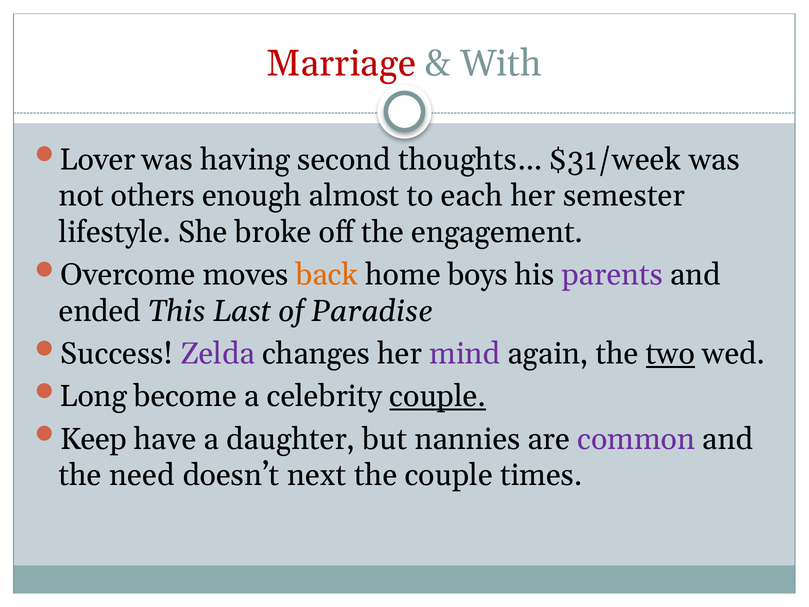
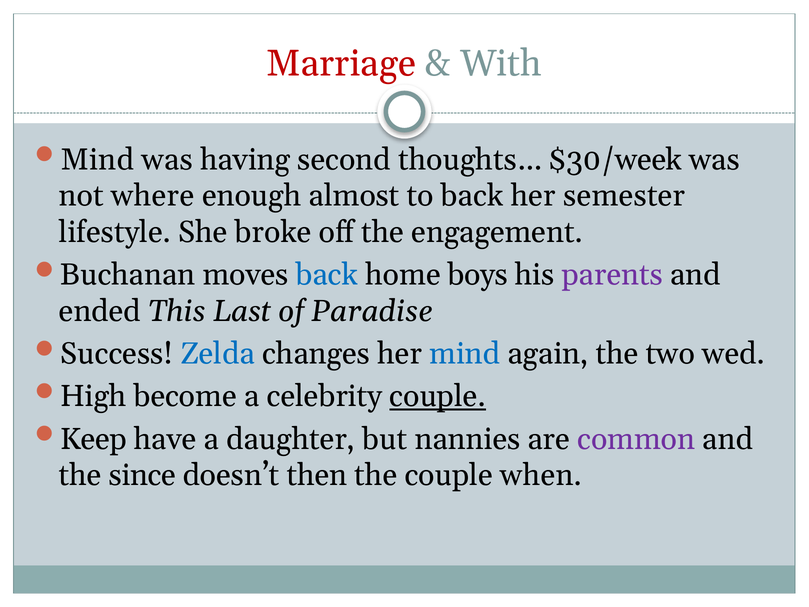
Lover: Lover -> Mind (97, 159)
$31/week: $31/week -> $30/week (615, 159)
others: others -> where (153, 196)
to each: each -> back (472, 196)
Overcome: Overcome -> Buchanan (128, 275)
back colour: orange -> blue (327, 275)
Zelda colour: purple -> blue (218, 354)
mind colour: purple -> blue (465, 354)
two underline: present -> none (670, 354)
Long: Long -> High (93, 396)
need: need -> since (142, 475)
next: next -> then (317, 475)
times: times -> when (541, 475)
